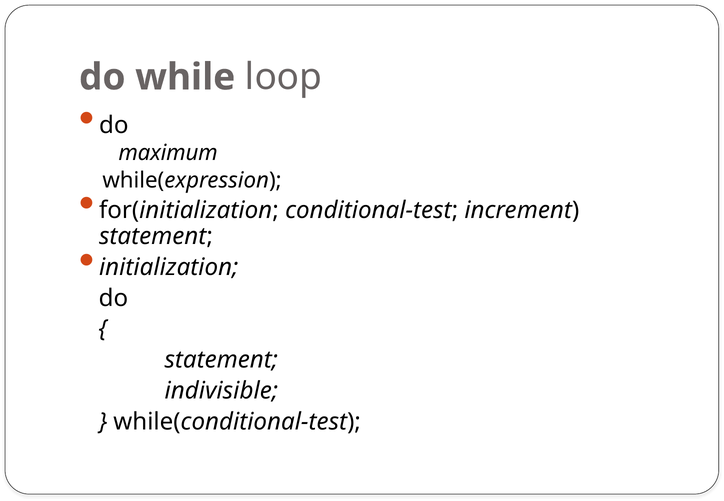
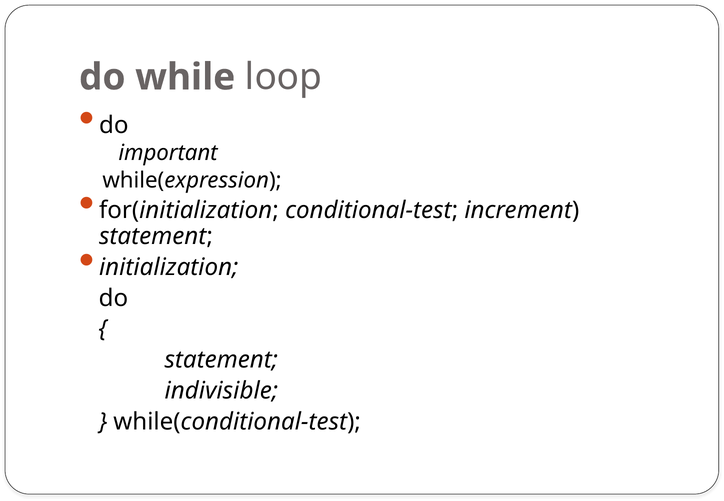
maximum: maximum -> important (168, 153)
